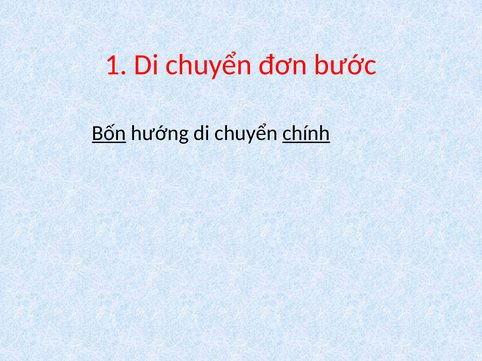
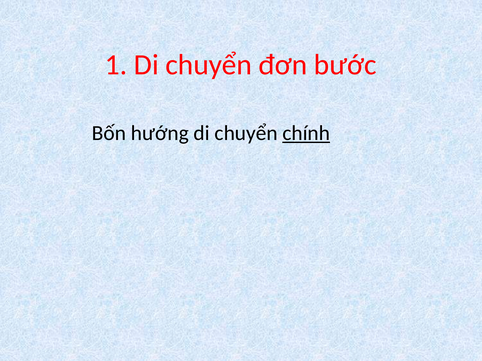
Bốn underline: present -> none (109, 133)
